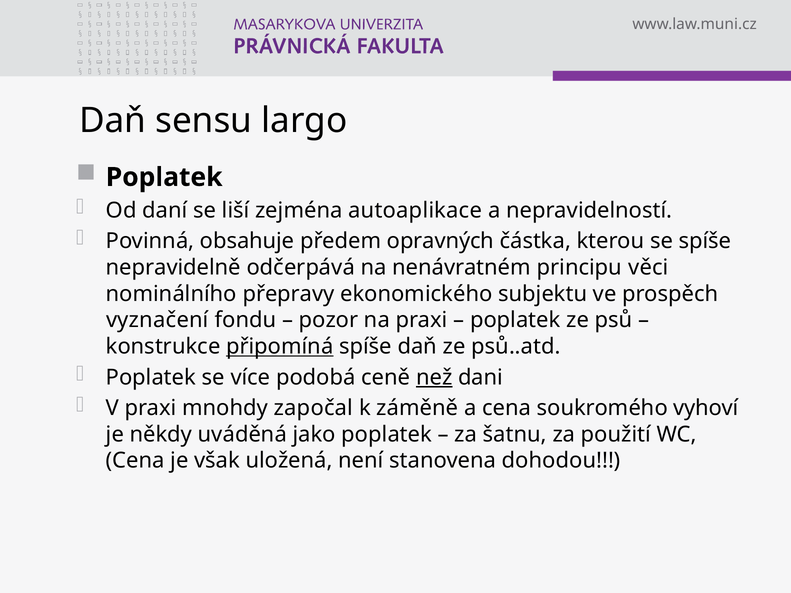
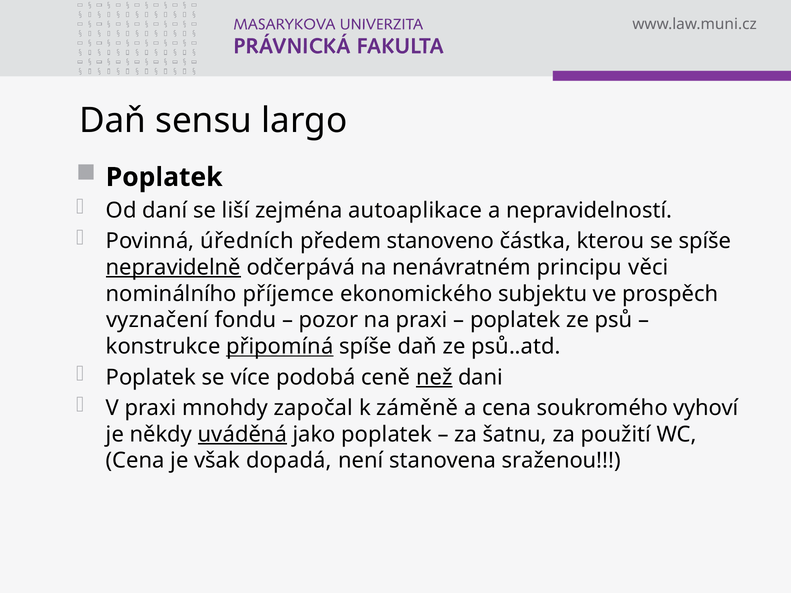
obsahuje: obsahuje -> úředních (247, 241)
opravných: opravných -> stanoveno (441, 241)
nepravidelně underline: none -> present (173, 268)
přepravy: přepravy -> příjemce (288, 294)
uváděná underline: none -> present (242, 435)
uložená: uložená -> dopadá (289, 461)
dohodou: dohodou -> sraženou (561, 461)
